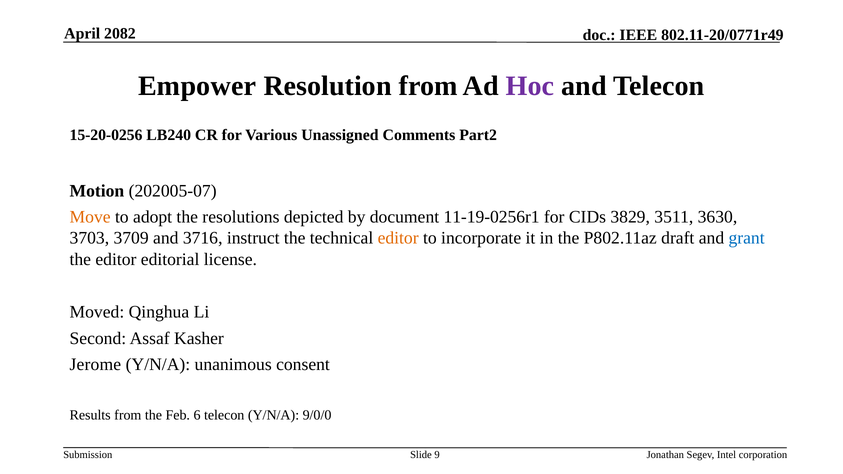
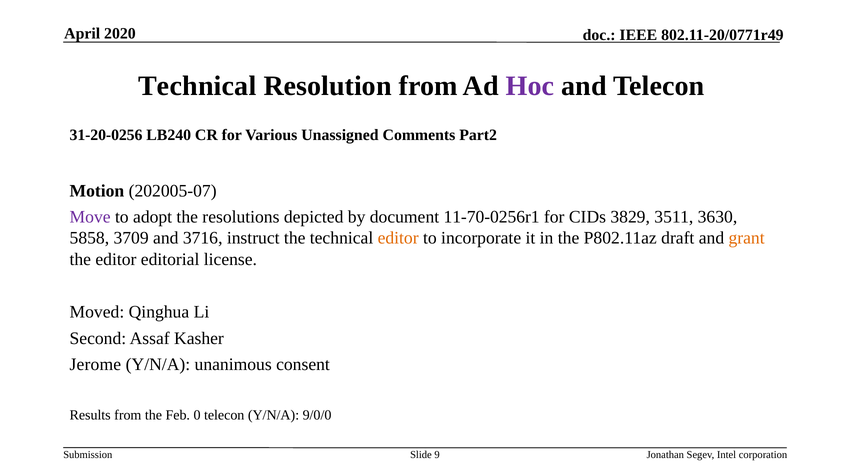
2082: 2082 -> 2020 (120, 34)
Empower: Empower -> Technical (197, 86)
15-20-0256: 15-20-0256 -> 31-20-0256 (106, 135)
Move colour: orange -> purple (90, 217)
11-19-0256r1: 11-19-0256r1 -> 11-70-0256r1 (492, 217)
3703: 3703 -> 5858 (89, 238)
grant colour: blue -> orange (747, 238)
6: 6 -> 0 (197, 415)
